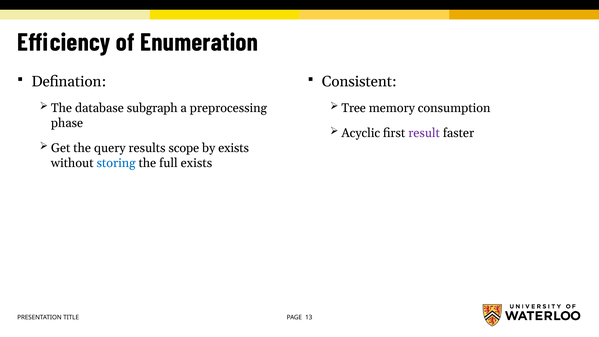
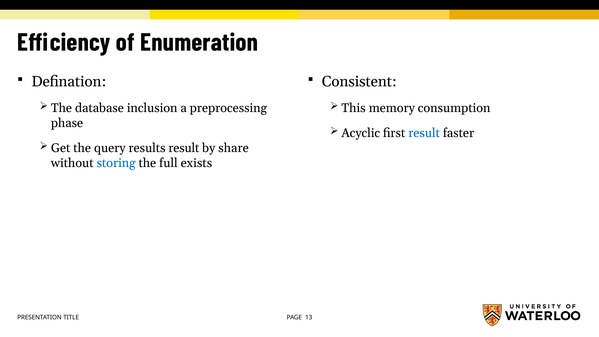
subgraph: subgraph -> inclusion (152, 108)
Tree: Tree -> This (354, 108)
result colour: purple -> blue (424, 133)
results scope: scope -> result (184, 148)
by exists: exists -> share (234, 148)
